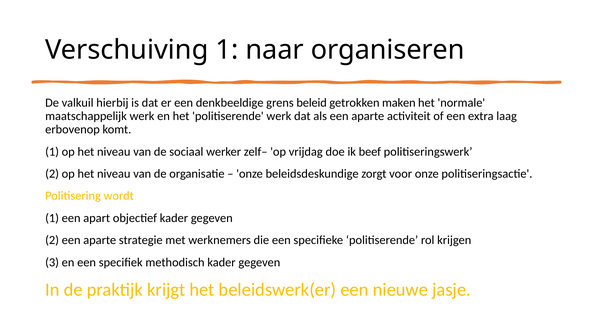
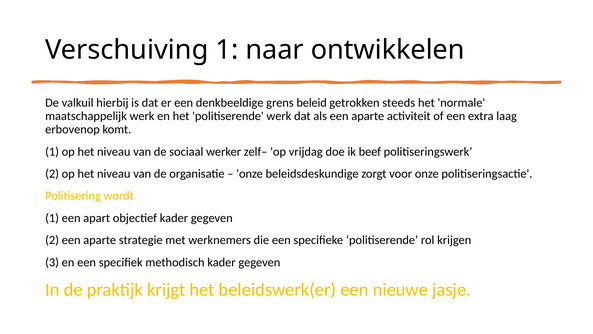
organiseren: organiseren -> ontwikkelen (388, 50)
maken: maken -> steeds (399, 103)
